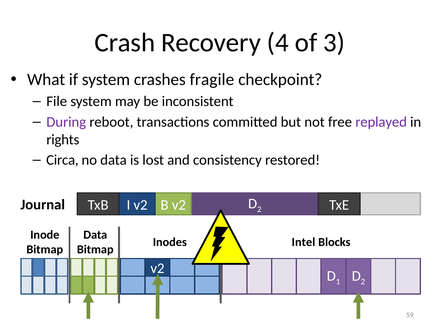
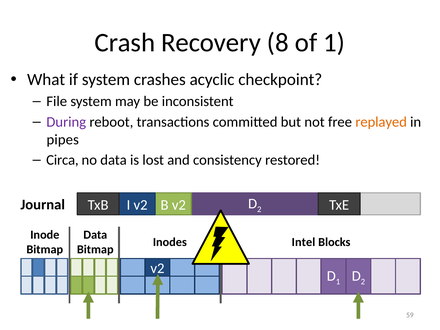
4: 4 -> 8 (278, 43)
of 3: 3 -> 1 (334, 43)
fragile: fragile -> acyclic (212, 80)
replayed colour: purple -> orange (381, 122)
rights: rights -> pipes (63, 140)
